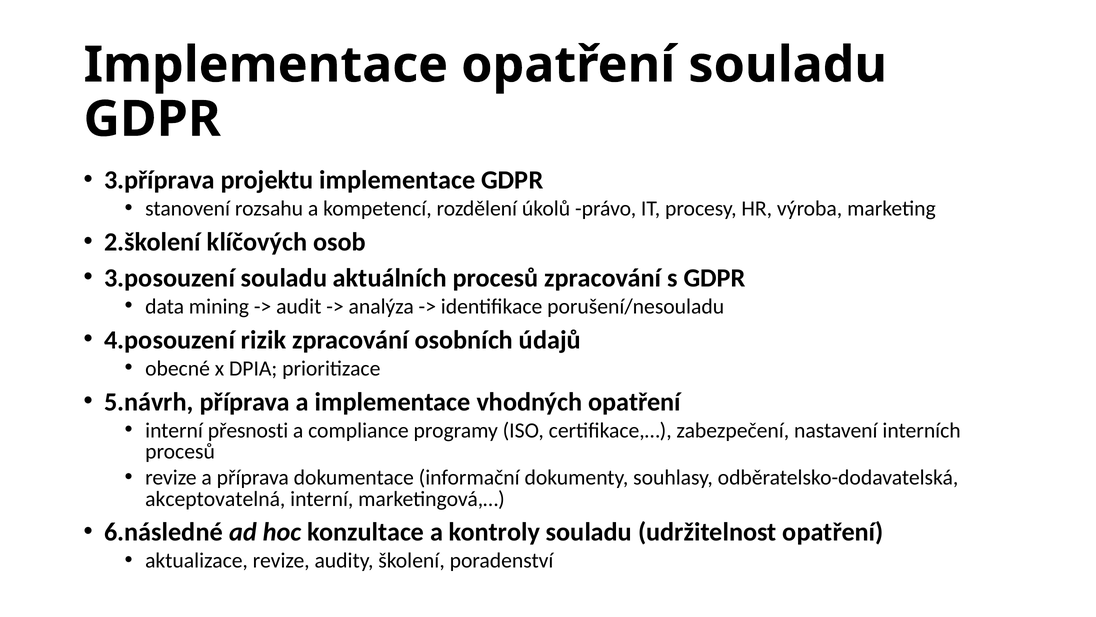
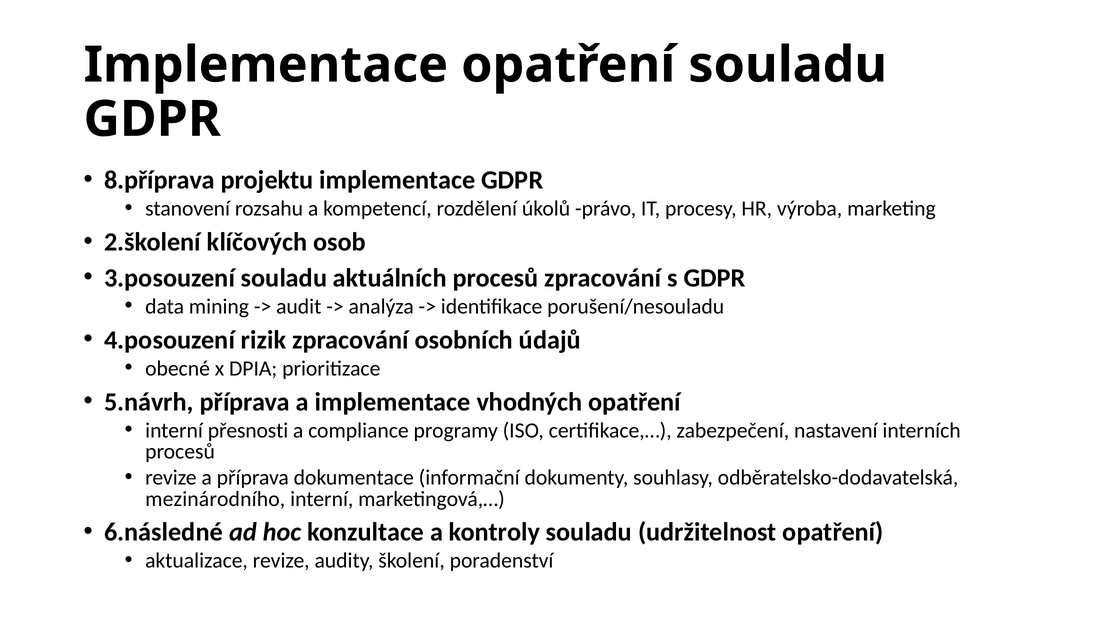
3.příprava: 3.příprava -> 8.příprava (159, 180)
akceptovatelná: akceptovatelná -> mezinárodního (215, 498)
